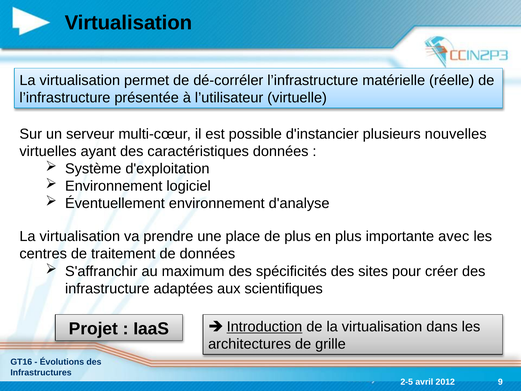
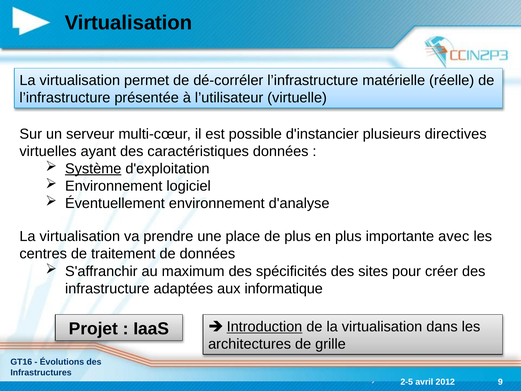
nouvelles: nouvelles -> directives (456, 134)
Système underline: none -> present (93, 169)
scientifiques: scientifiques -> informatique (284, 288)
